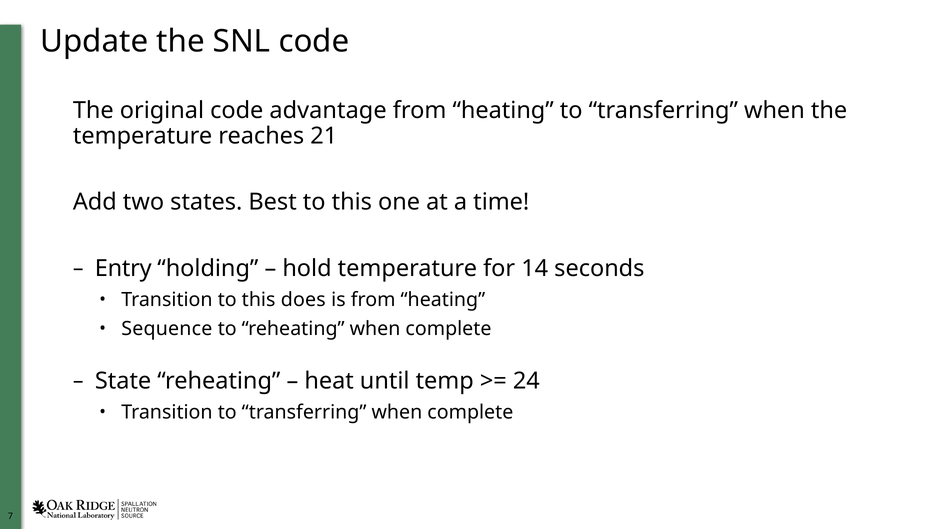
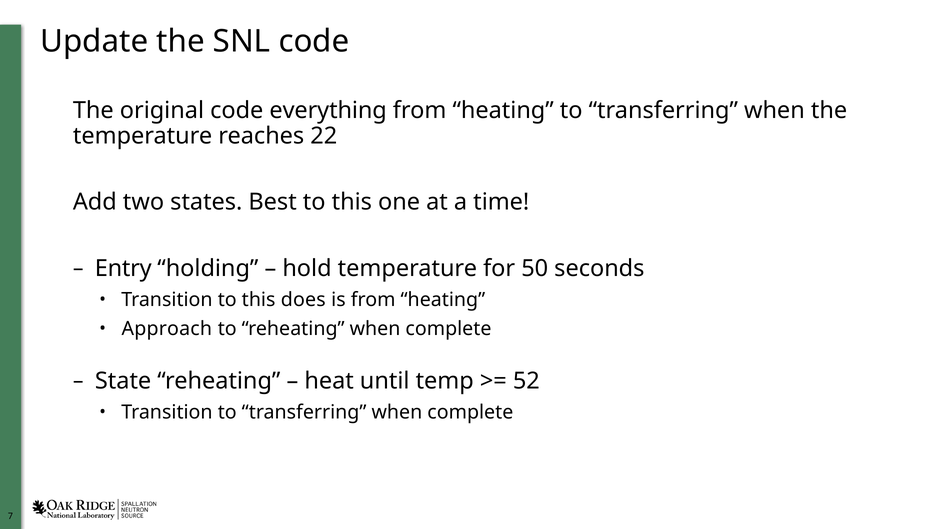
advantage: advantage -> everything (328, 110)
21: 21 -> 22 (324, 136)
14: 14 -> 50 (535, 268)
Sequence: Sequence -> Approach (167, 329)
24: 24 -> 52 (526, 381)
